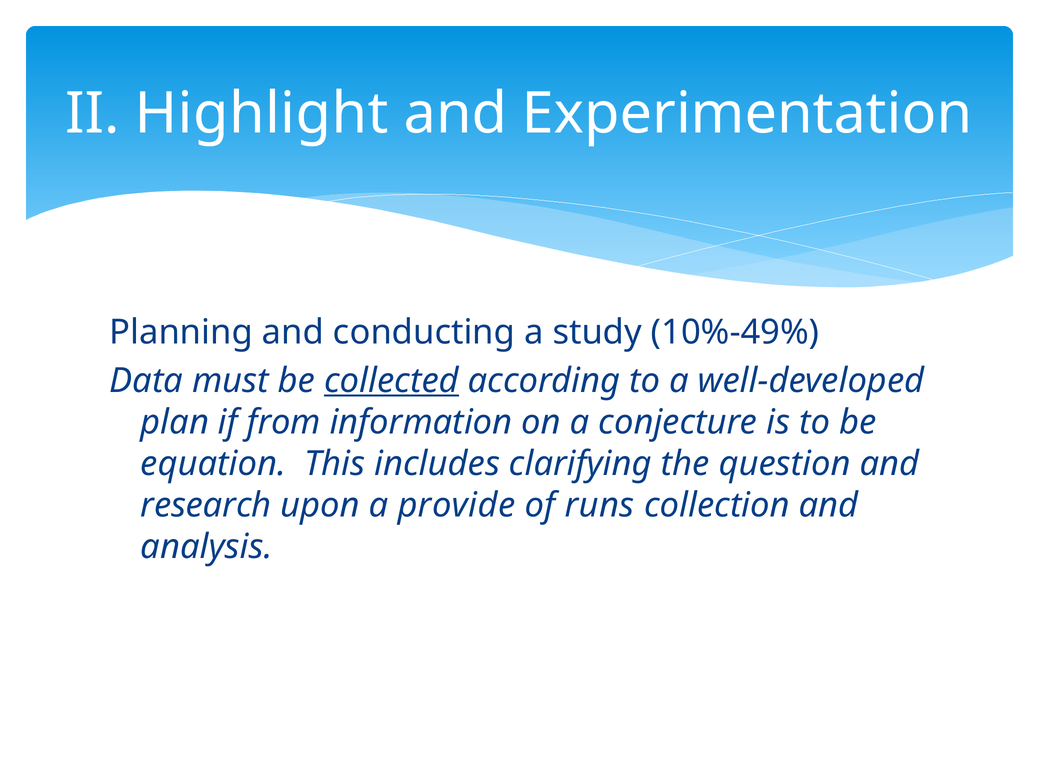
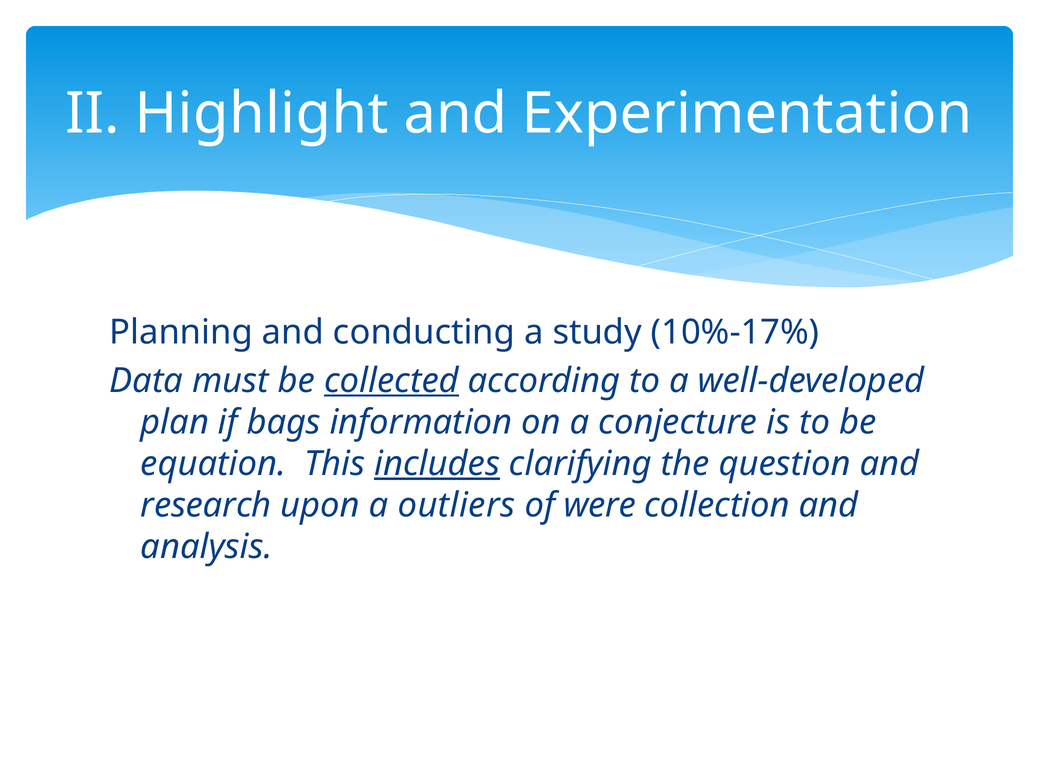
10%-49%: 10%-49% -> 10%-17% (735, 332)
from: from -> bags (284, 422)
includes underline: none -> present (437, 464)
provide: provide -> outliers (456, 505)
runs: runs -> were (600, 505)
